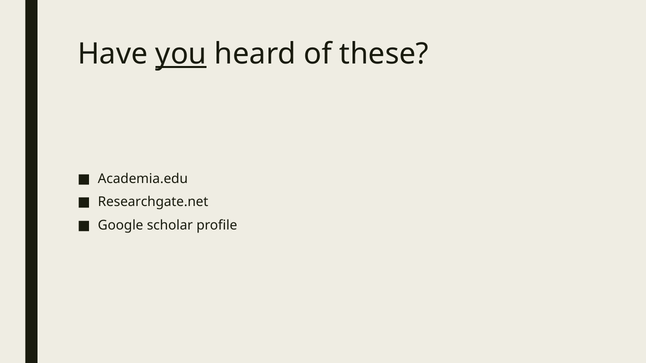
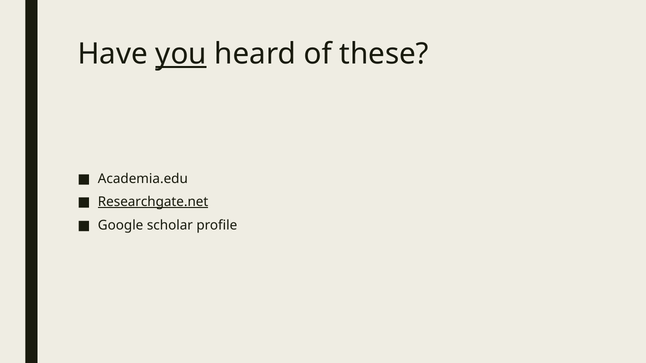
Researchgate.net underline: none -> present (153, 202)
